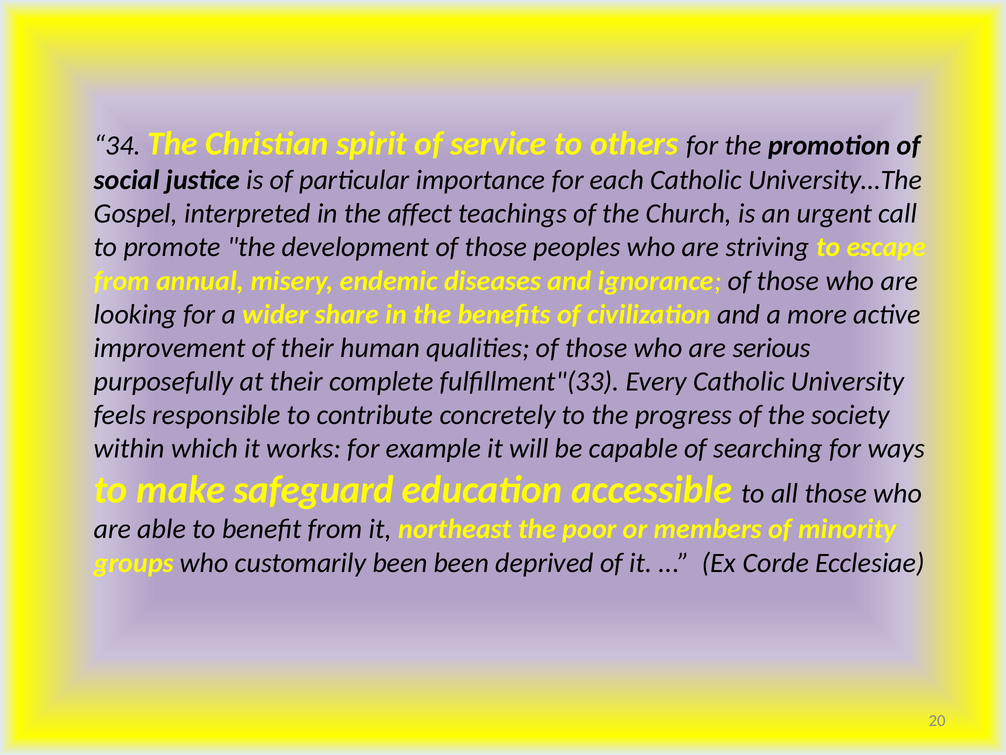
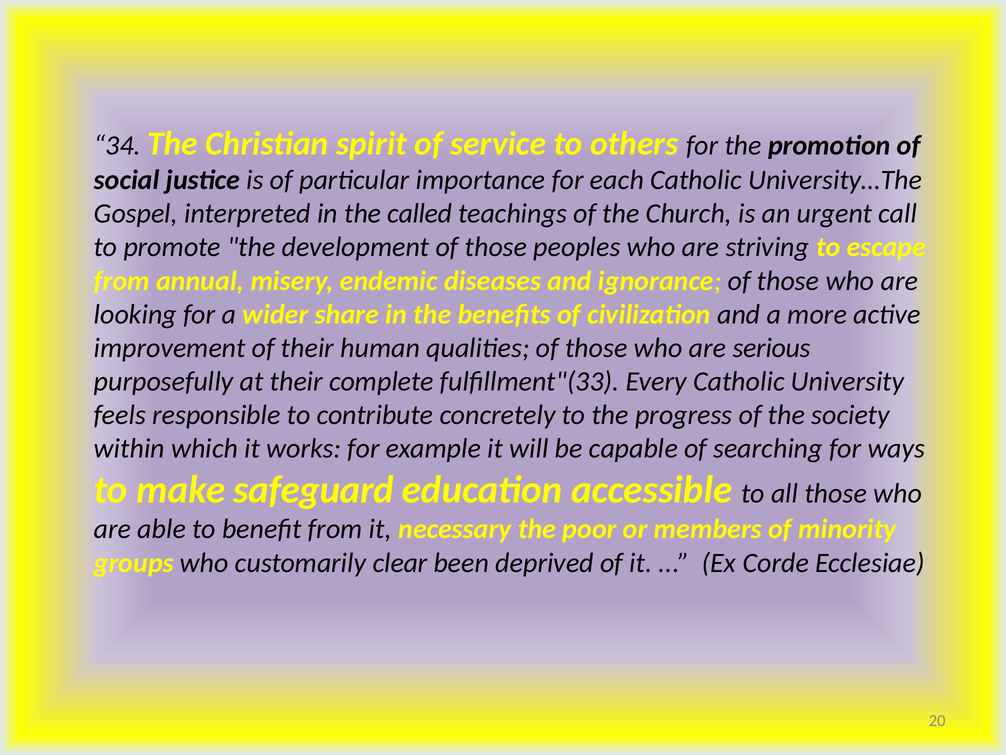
affect: affect -> called (420, 214)
northeast: northeast -> necessary (455, 529)
customarily been: been -> clear (400, 562)
